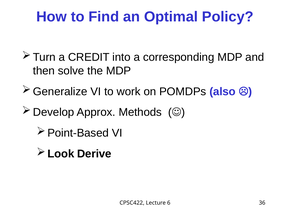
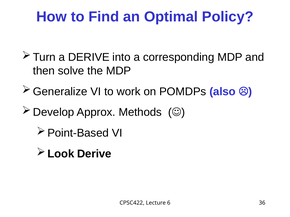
a CREDIT: CREDIT -> DERIVE (89, 57)
